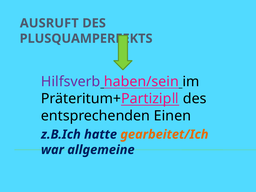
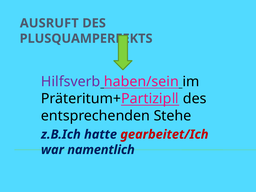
Einen: Einen -> Stehe (172, 116)
gearbeitet/Ich colour: orange -> red (164, 134)
allgemeine: allgemeine -> namentlich (101, 150)
